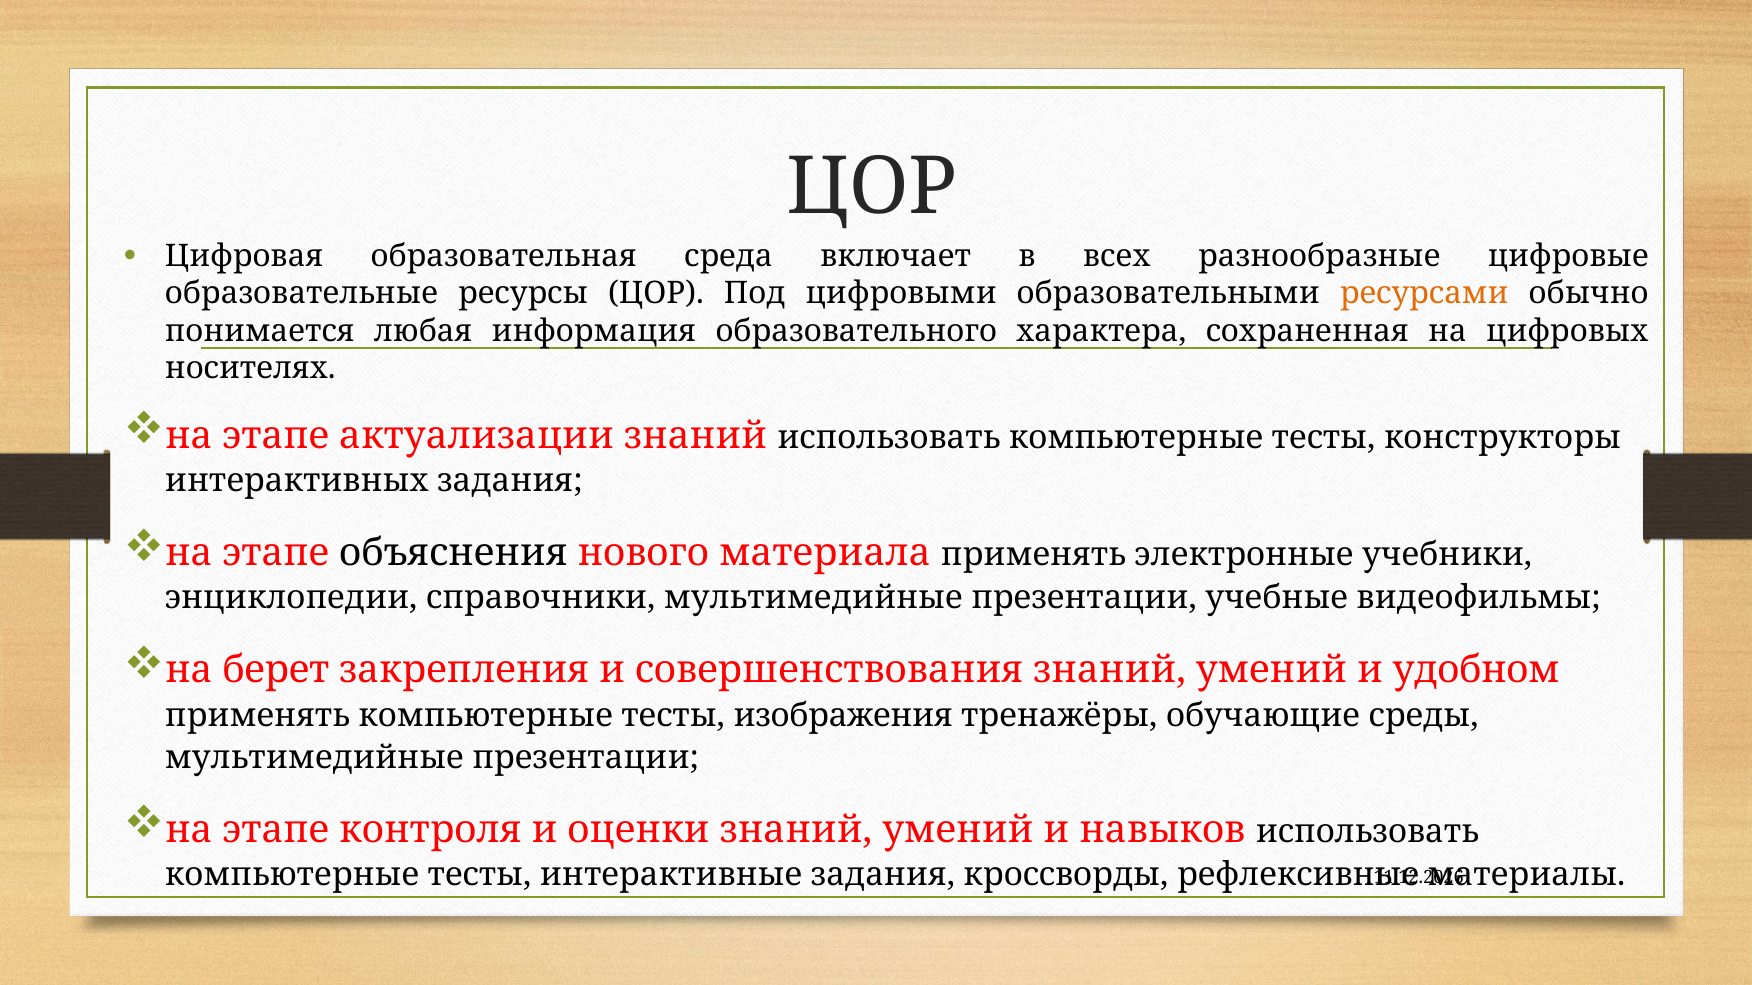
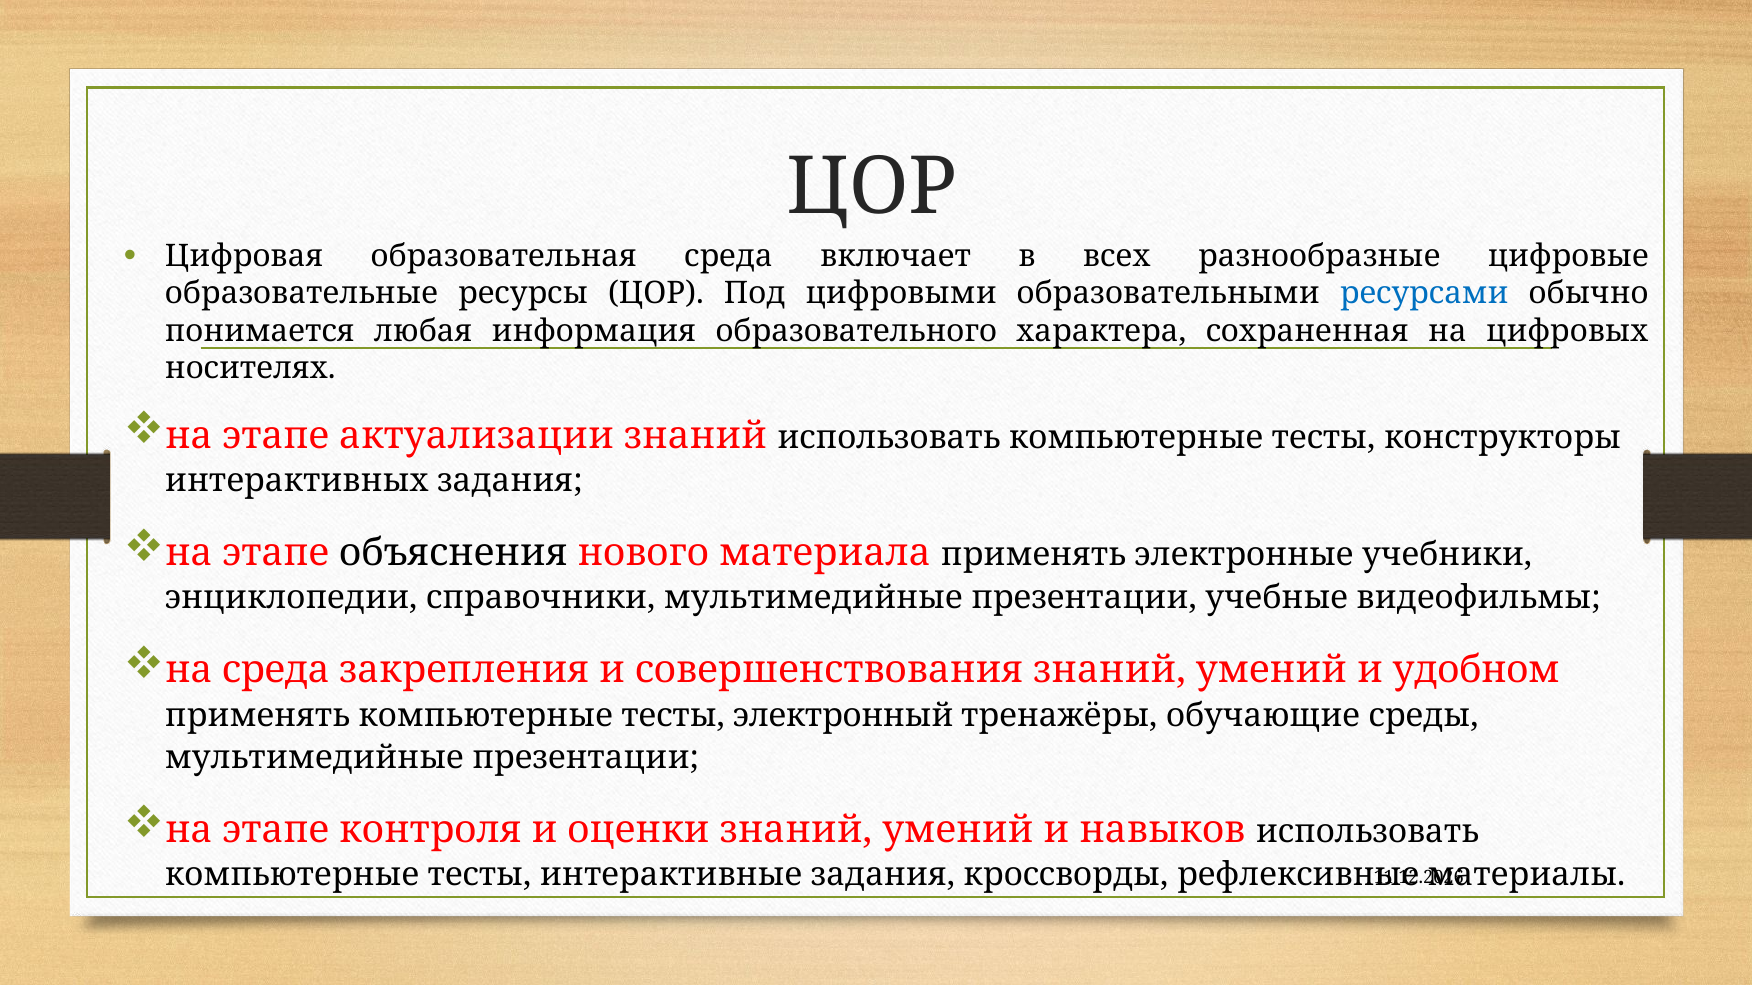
ресурсами colour: orange -> blue (1424, 294)
на берет: берет -> среда (276, 671)
изображения: изображения -> электронный (843, 716)
